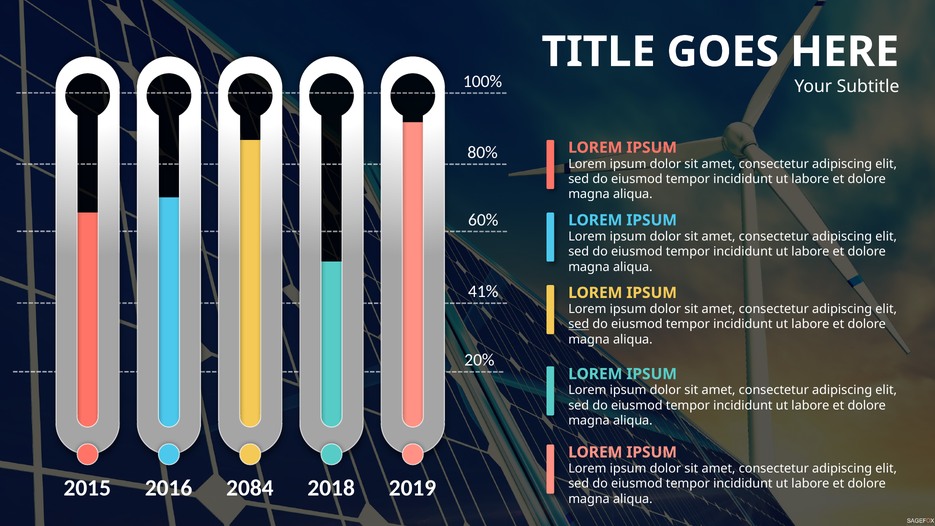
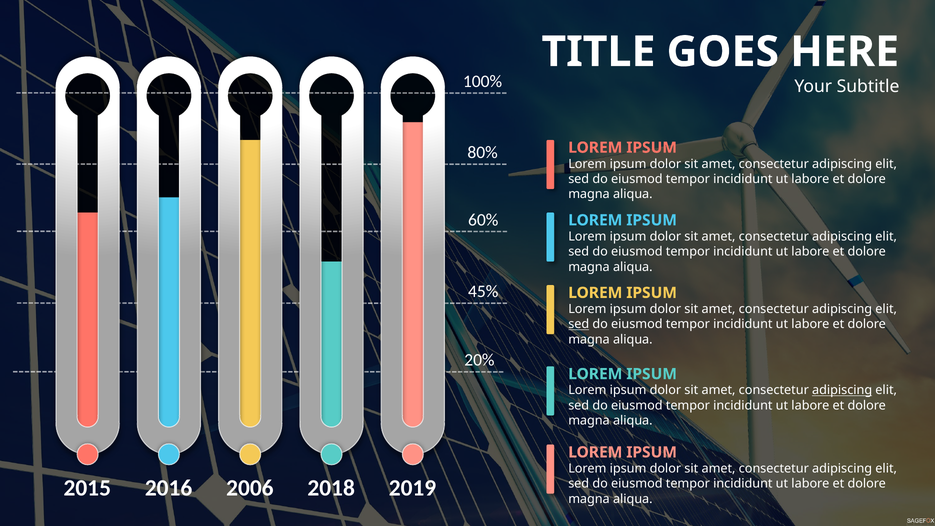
41%: 41% -> 45% (483, 291)
adipiscing underline: none -> present (842, 390)
2084: 2084 -> 2006 (250, 488)
